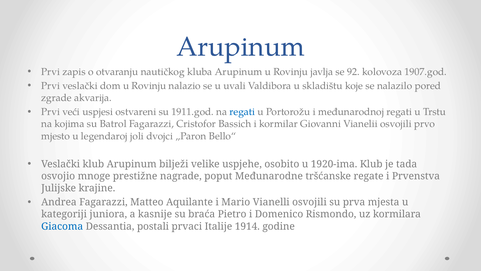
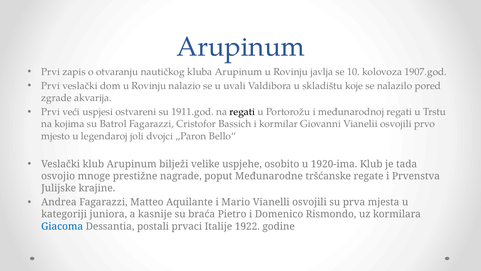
92: 92 -> 10 (353, 72)
regati colour: blue -> black (242, 112)
1914: 1914 -> 1922 (247, 226)
